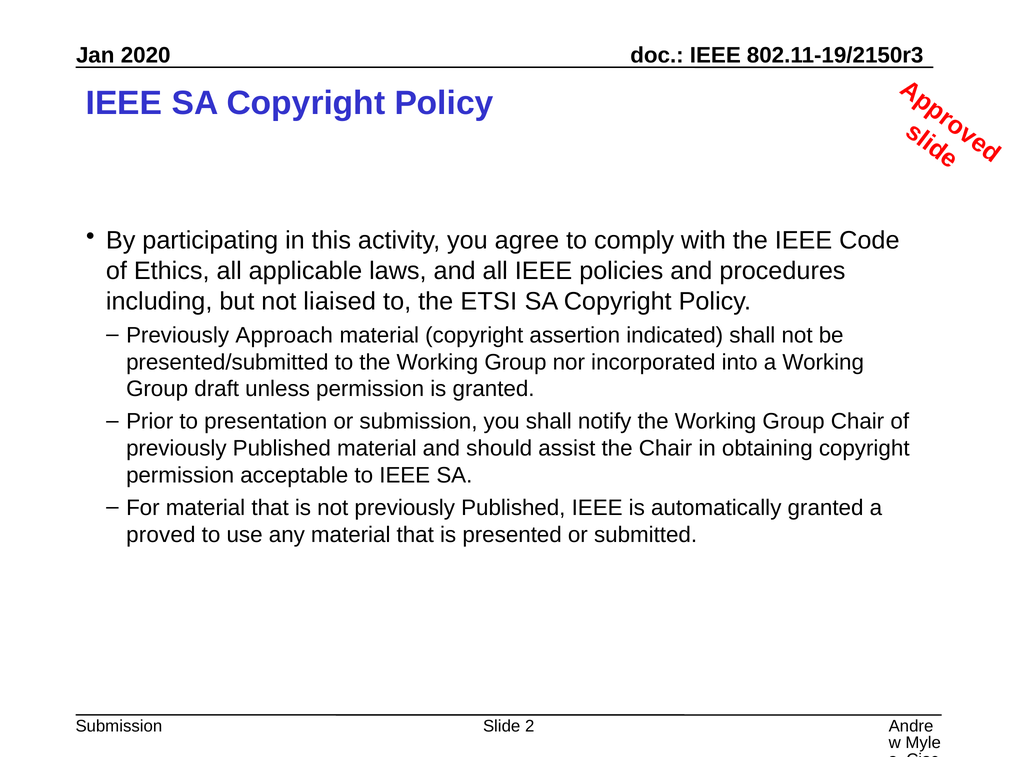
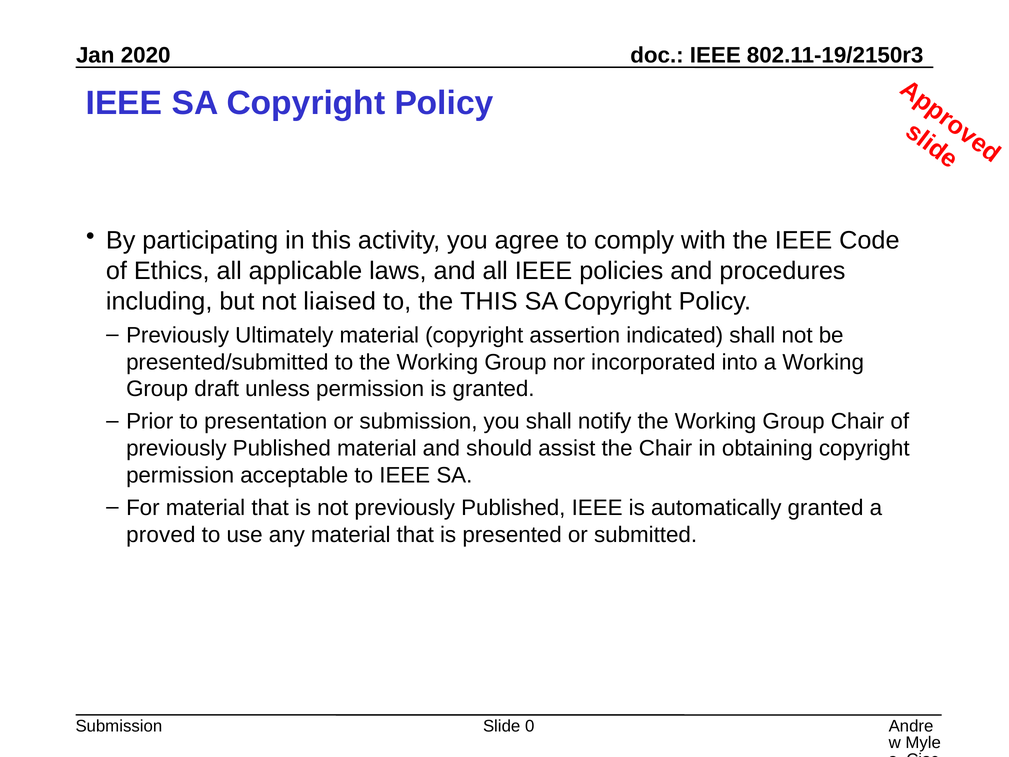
the ETSI: ETSI -> THIS (489, 301)
Approach: Approach -> Ultimately (284, 335)
2: 2 -> 0 (530, 726)
